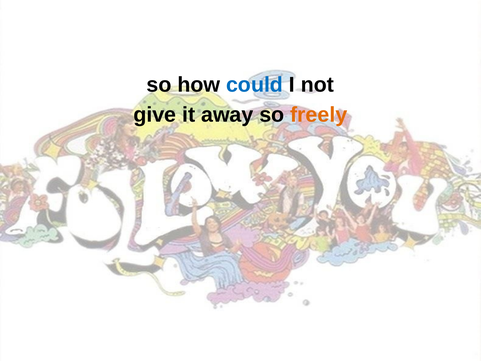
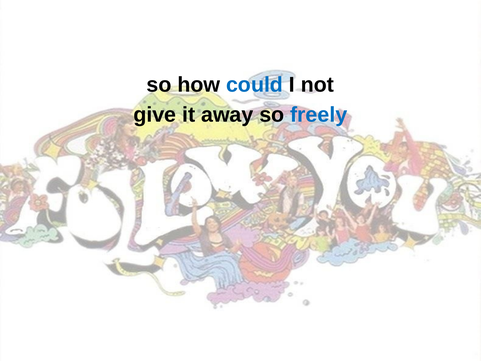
freely colour: orange -> blue (319, 115)
